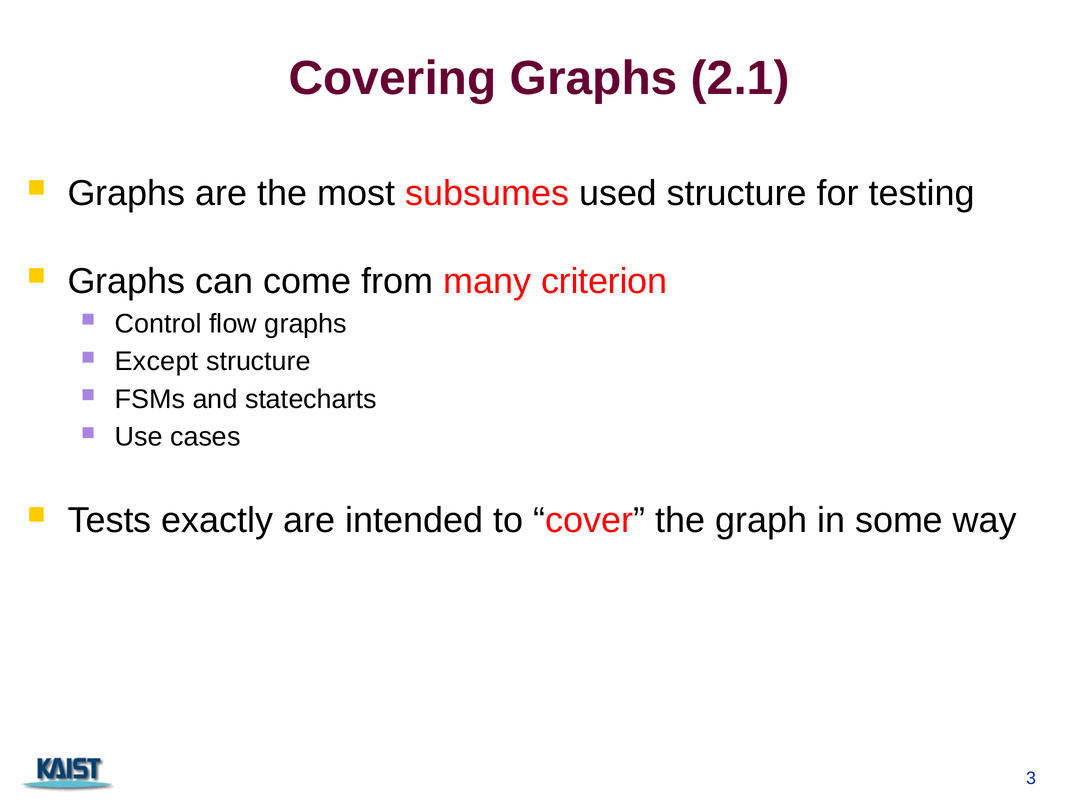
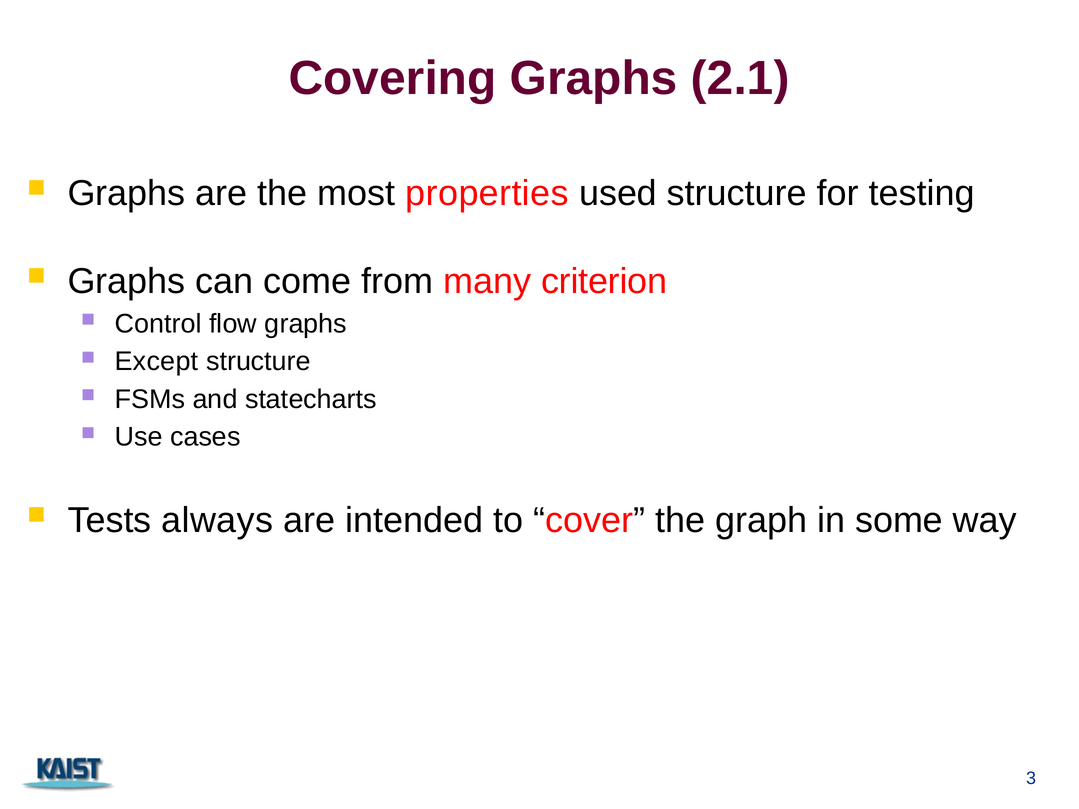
subsumes: subsumes -> properties (487, 193)
exactly: exactly -> always (217, 520)
